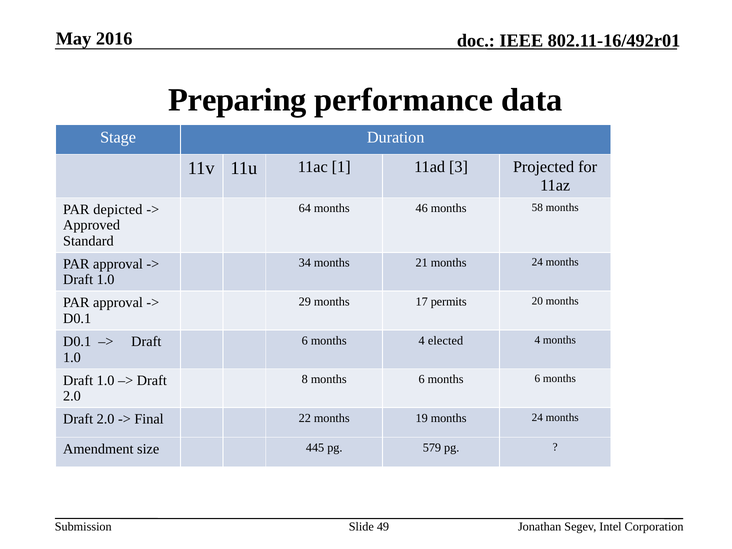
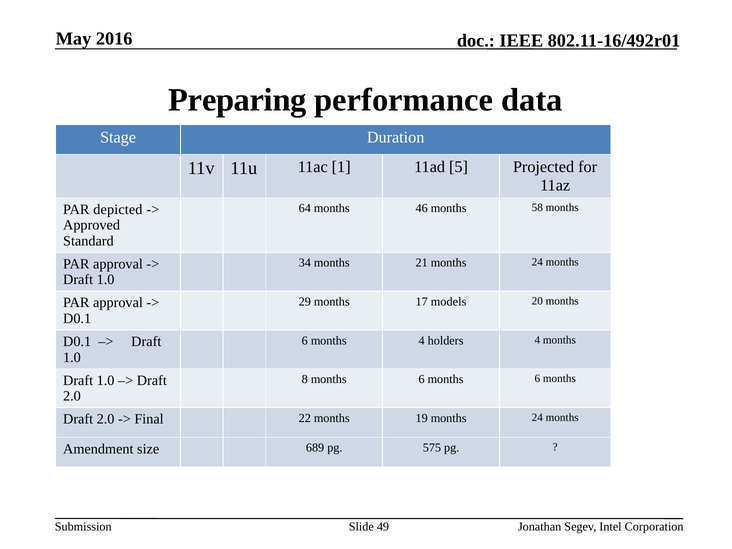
3: 3 -> 5 (459, 167)
permits: permits -> models (449, 302)
elected: elected -> holders (446, 340)
445: 445 -> 689 (315, 448)
579: 579 -> 575 (432, 448)
